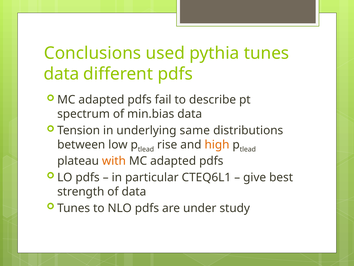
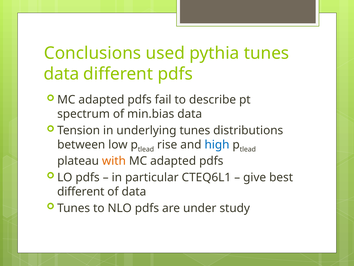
underlying same: same -> tunes (195, 130)
high colour: orange -> blue (217, 144)
strength: strength -> different (81, 191)
